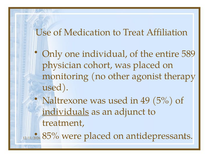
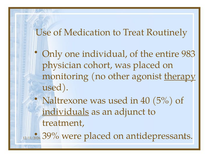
Affiliation: Affiliation -> Routinely (167, 32)
589: 589 -> 983 (188, 54)
therapy underline: none -> present (180, 76)
49: 49 -> 40 (145, 100)
85%: 85% -> 39% (51, 136)
